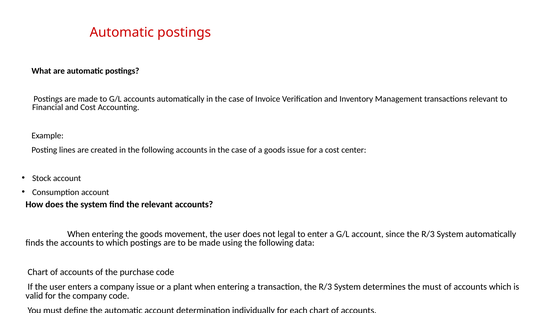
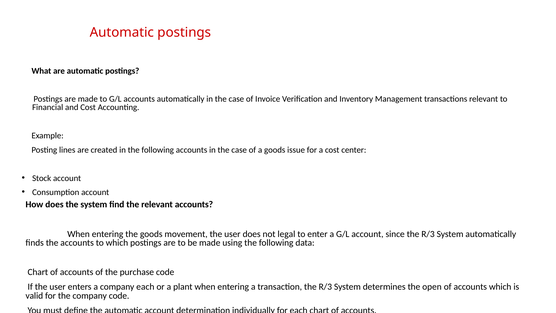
company issue: issue -> each (145, 287)
the must: must -> open (432, 287)
